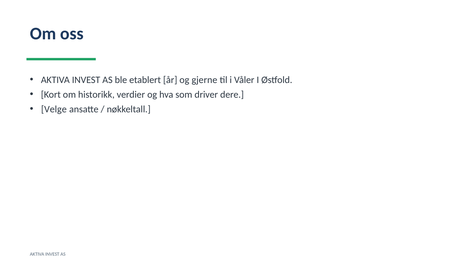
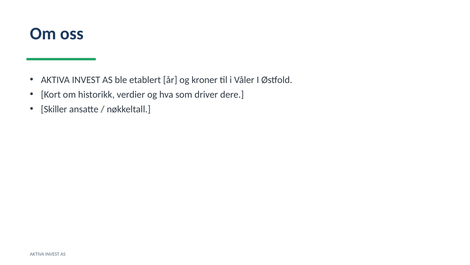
gjerne: gjerne -> kroner (205, 80)
Velge: Velge -> Skiller (54, 109)
